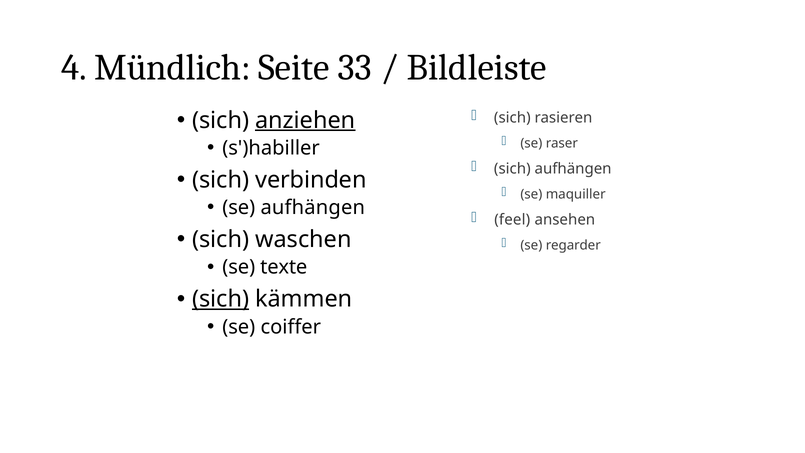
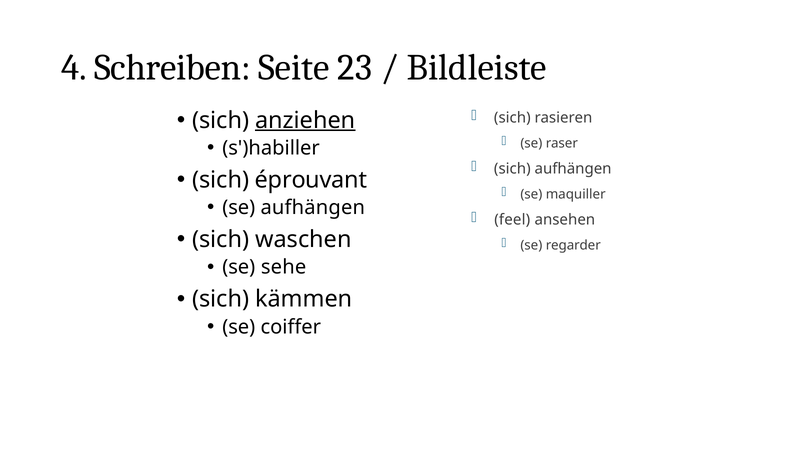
Mündlich: Mündlich -> Schreiben (172, 68)
33: 33 -> 23 (355, 68)
verbinden: verbinden -> éprouvant (311, 180)
texte: texte -> sehe (284, 267)
sich underline: present -> none (221, 299)
